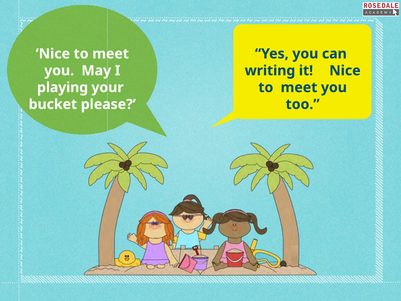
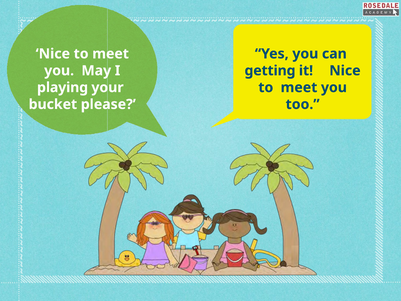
writing: writing -> getting (270, 71)
